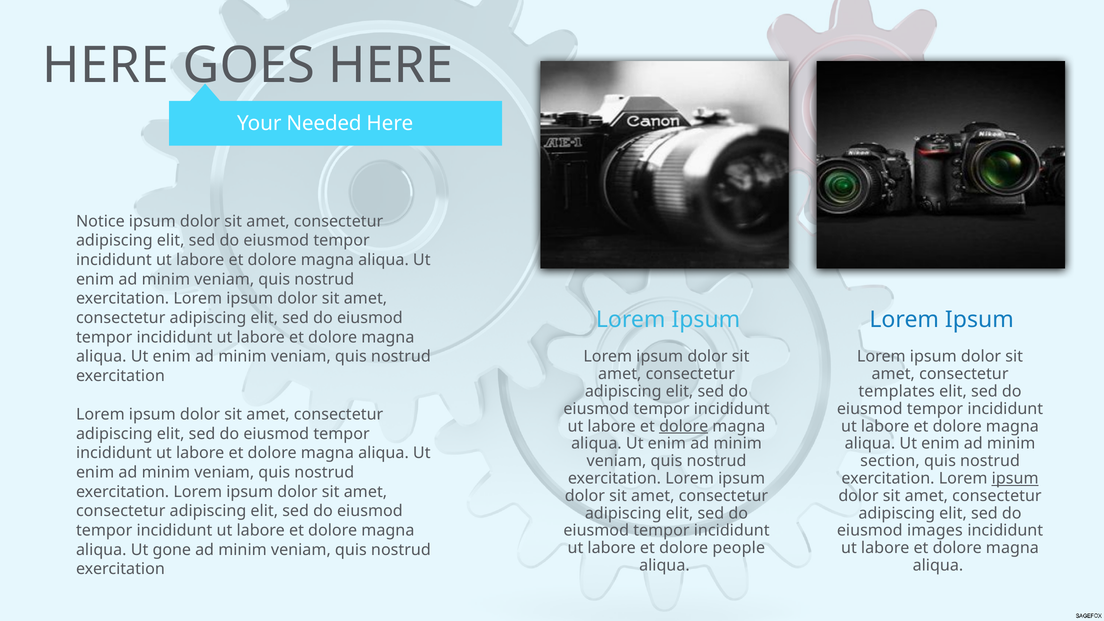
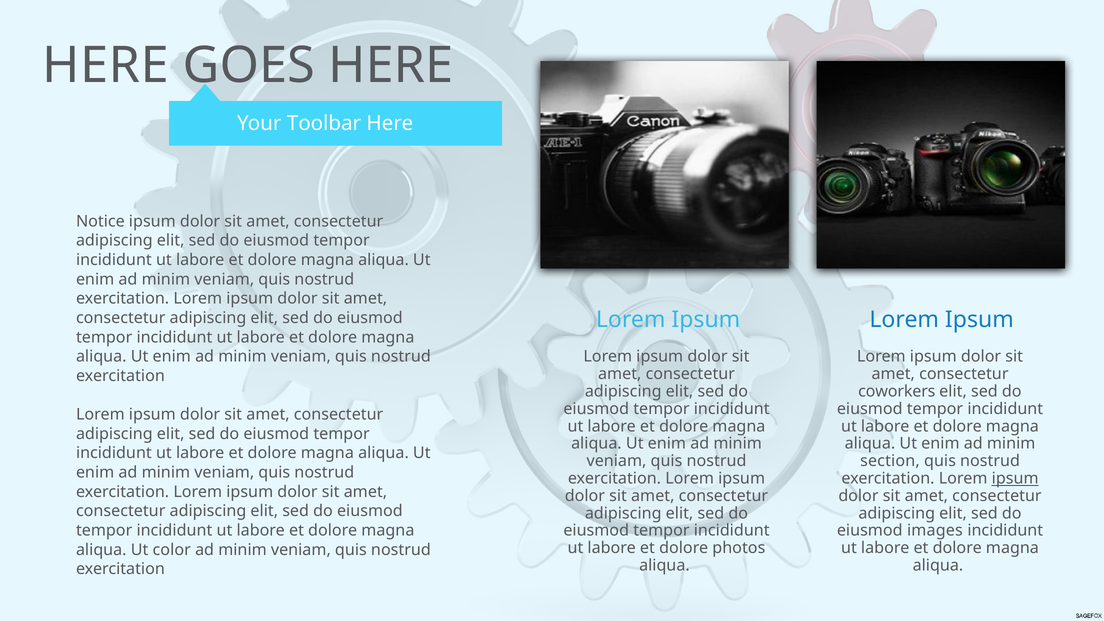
Needed: Needed -> Toolbar (324, 123)
templates: templates -> coworkers (897, 391)
dolore underline: present -> none (684, 426)
people: people -> photos (739, 548)
gone: gone -> color (172, 550)
